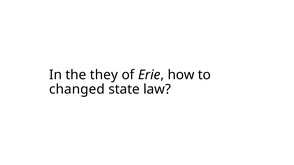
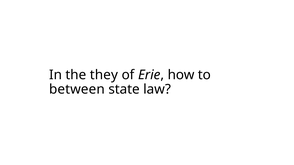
changed: changed -> between (77, 90)
